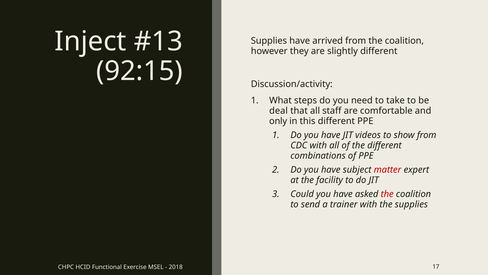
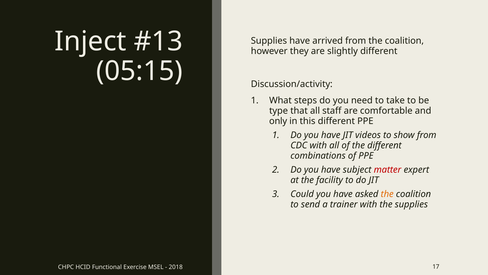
92:15: 92:15 -> 05:15 (139, 71)
deal: deal -> type (279, 111)
the colour: red -> orange (387, 194)
